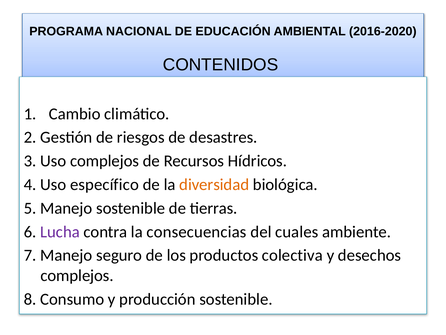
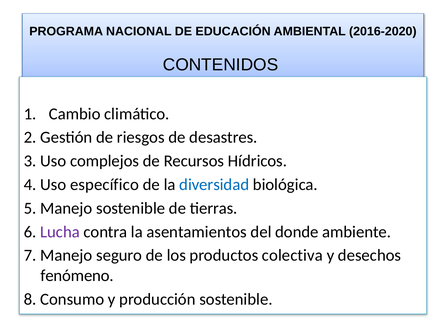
diversidad colour: orange -> blue (214, 184)
consecuencias: consecuencias -> asentamientos (197, 231)
cuales: cuales -> donde (297, 231)
complejos: complejos -> fenómeno (77, 275)
